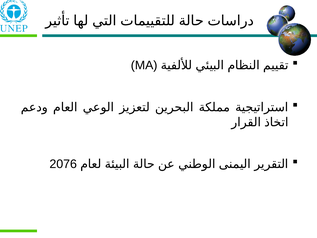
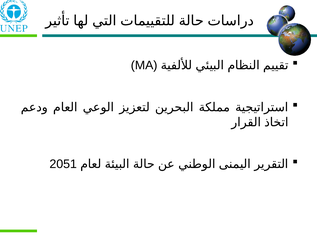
2076: 2076 -> 2051 (63, 164)
